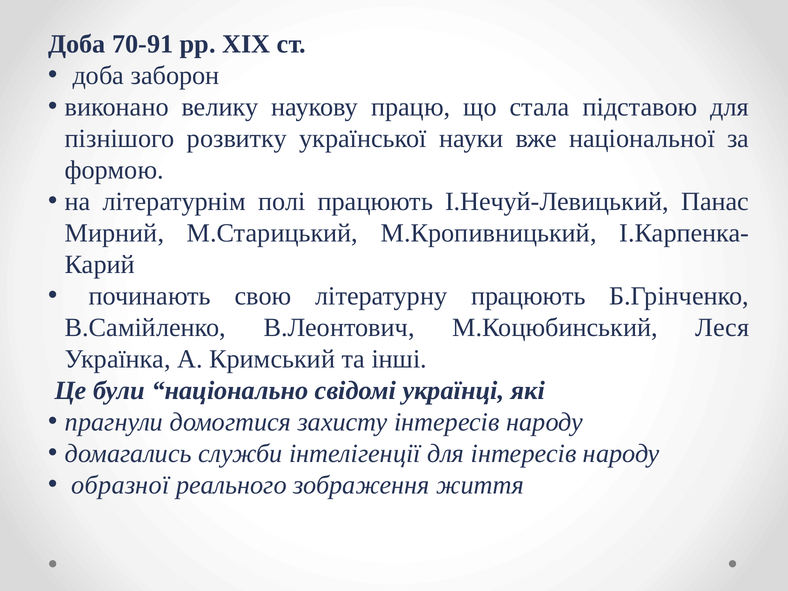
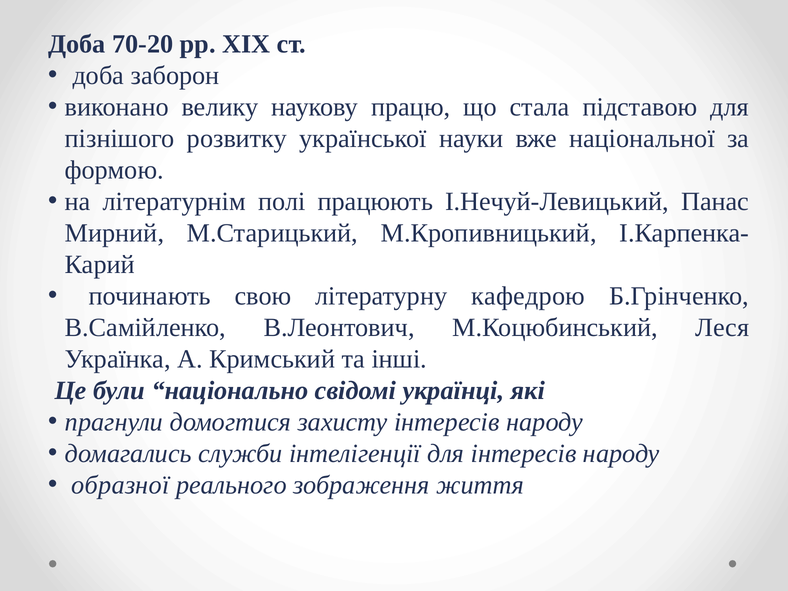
70-91: 70-91 -> 70-20 (143, 44)
літературну працюють: працюють -> кафедрою (528, 296)
